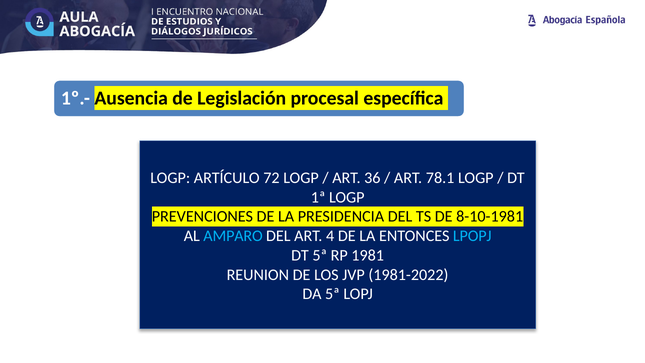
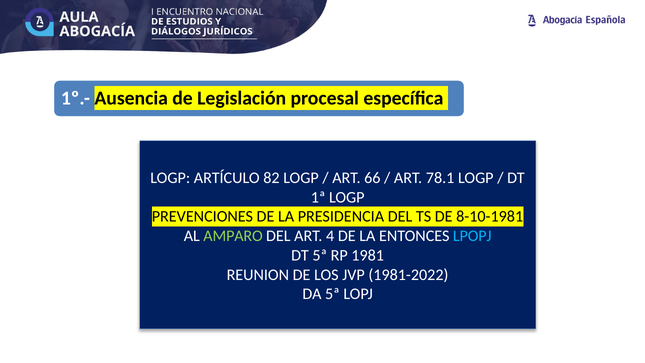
72: 72 -> 82 (271, 178)
36: 36 -> 66 (372, 178)
AMPARO colour: light blue -> light green (233, 236)
